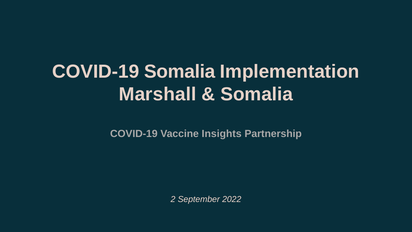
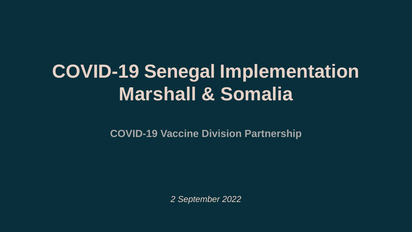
COVID-19 Somalia: Somalia -> Senegal (180, 71)
Insights: Insights -> Division (222, 134)
